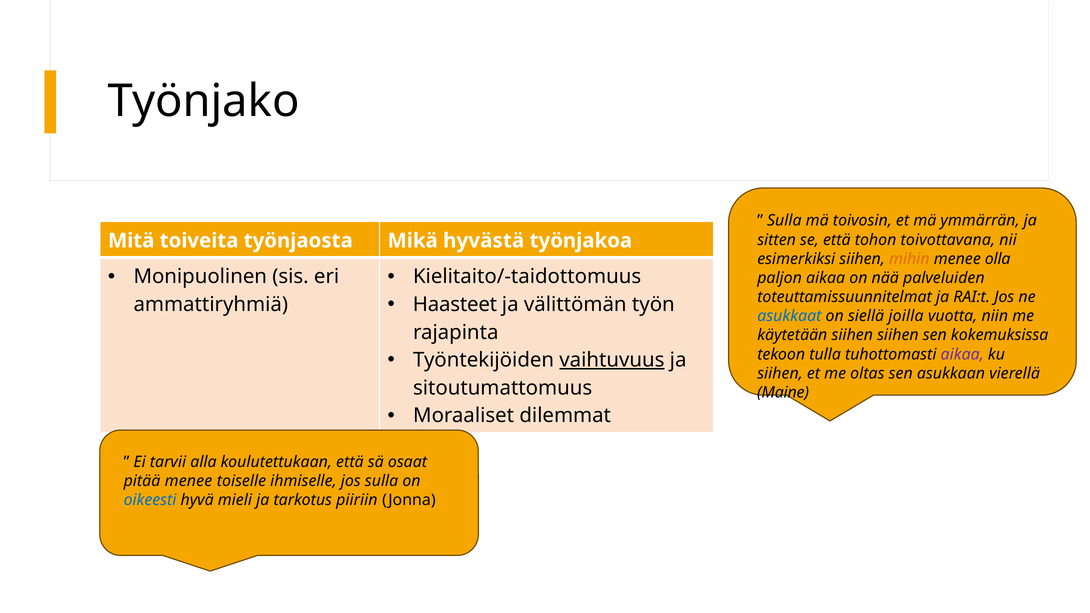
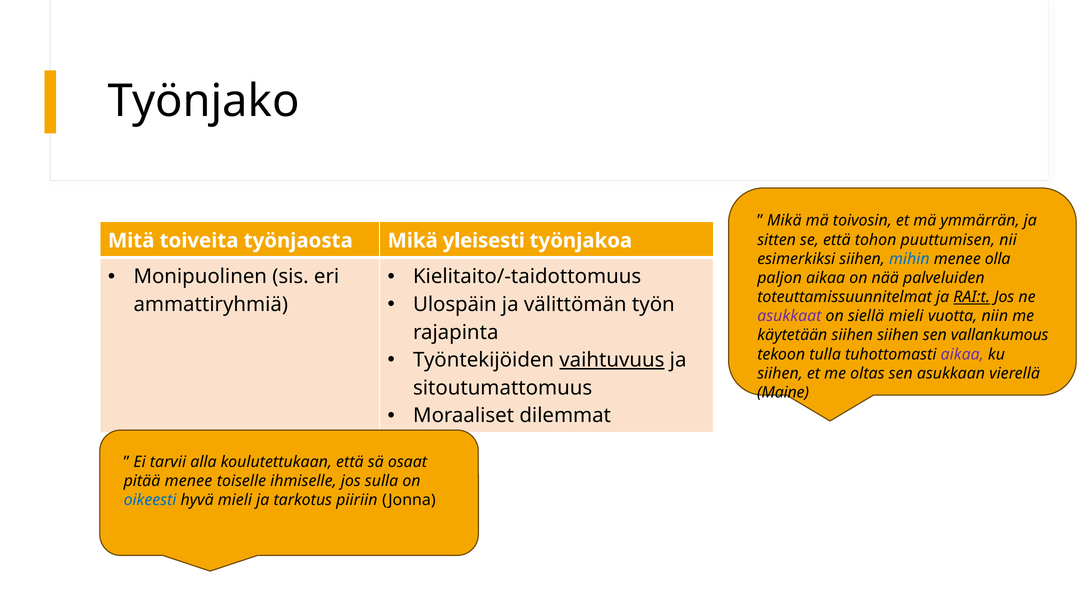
Sulla: Sulla -> Mikä (784, 221)
toivottavana: toivottavana -> puuttumisen (948, 240)
hyvästä: hyvästä -> yleisesti (484, 241)
mihin colour: orange -> blue (909, 259)
RAI:t underline: none -> present (972, 297)
Haasteet: Haasteet -> Ulospäin (455, 305)
asukkaat colour: blue -> purple (789, 316)
siellä joilla: joilla -> mieli (906, 316)
kokemuksissa: kokemuksissa -> vallankumous (1000, 335)
